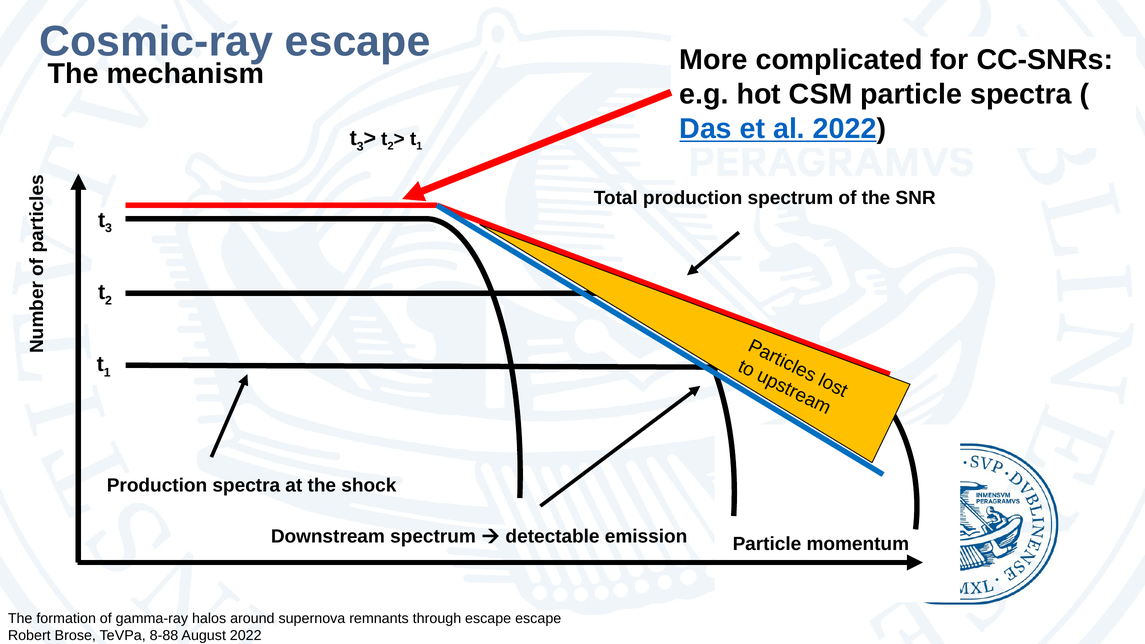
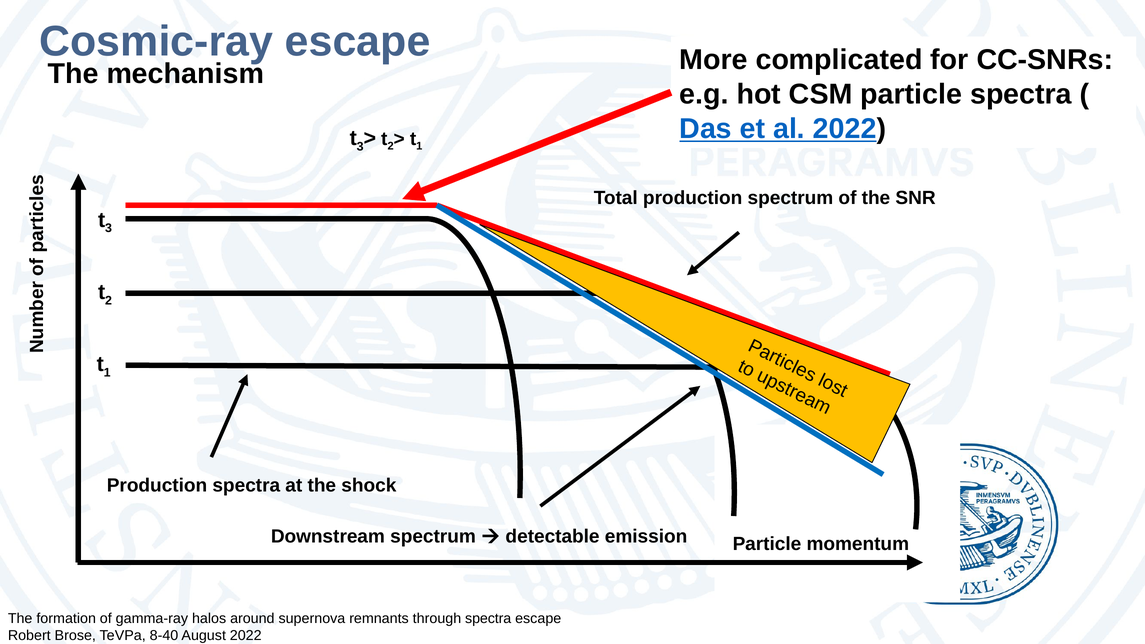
through escape: escape -> spectra (488, 618)
8-88: 8-88 -> 8-40 (164, 636)
